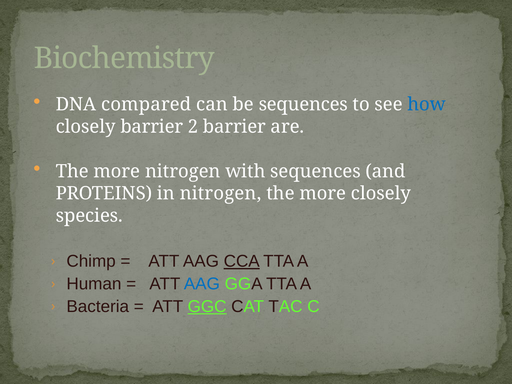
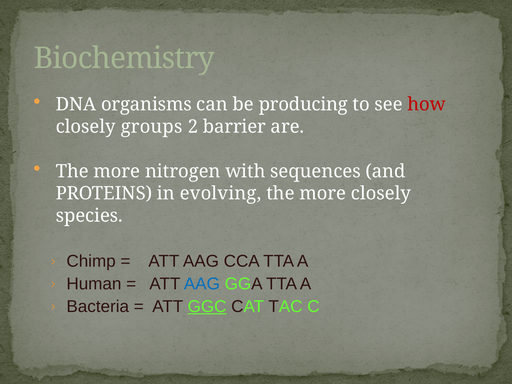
compared: compared -> organisms (146, 105)
be sequences: sequences -> producing (303, 105)
how colour: blue -> red (427, 105)
closely barrier: barrier -> groups (152, 127)
in nitrogen: nitrogen -> evolving (221, 193)
CCA underline: present -> none (242, 261)
